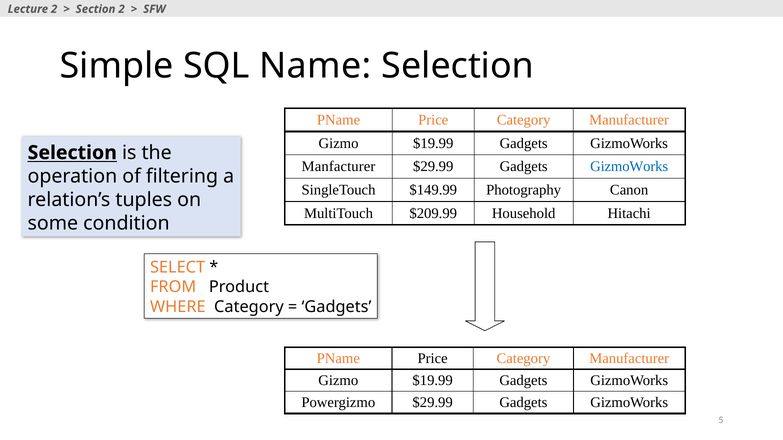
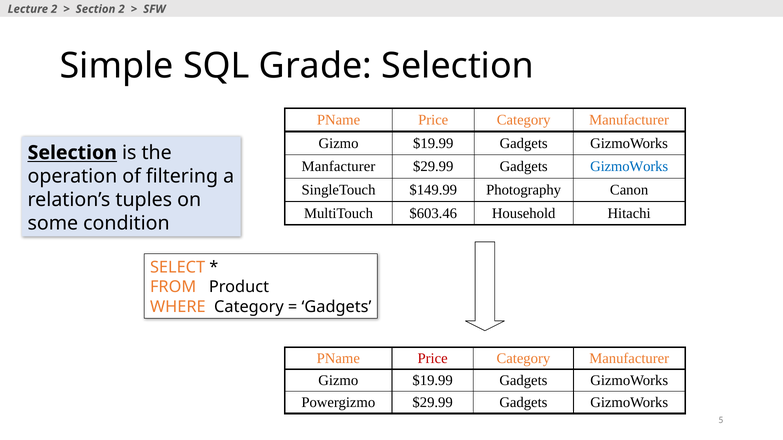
Name: Name -> Grade (315, 66)
$209.99: $209.99 -> $603.46 (433, 214)
Price colour: black -> red (433, 359)
